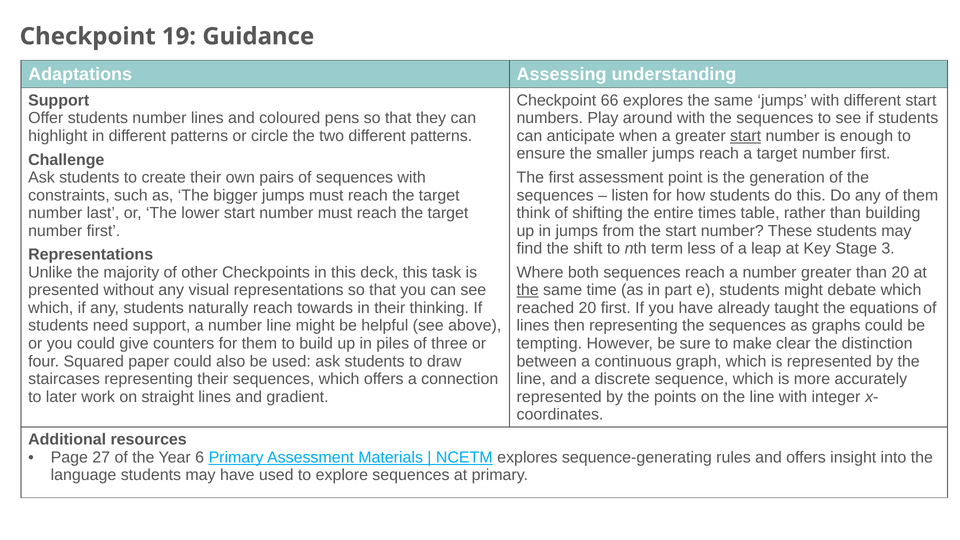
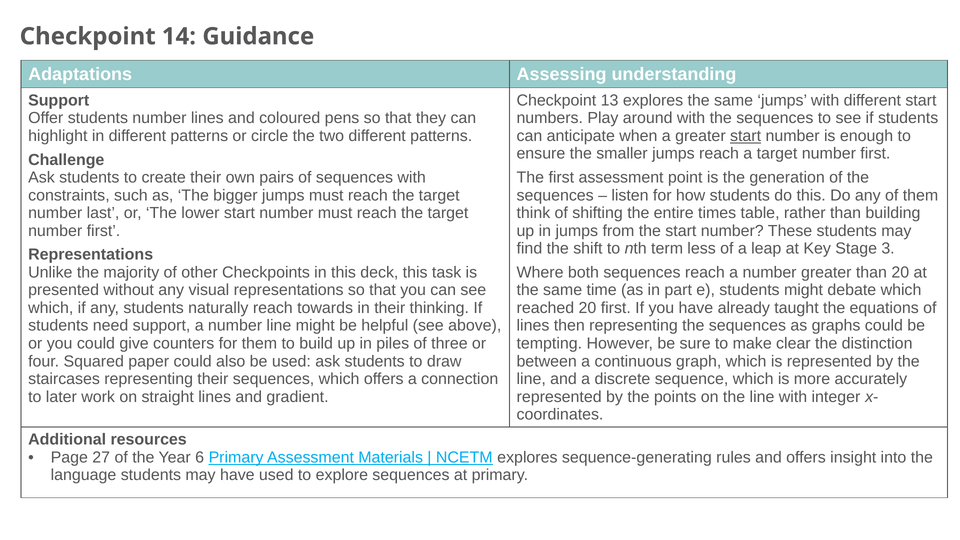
19: 19 -> 14 (179, 36)
66: 66 -> 13 (610, 100)
the underline: present -> none (528, 290)
